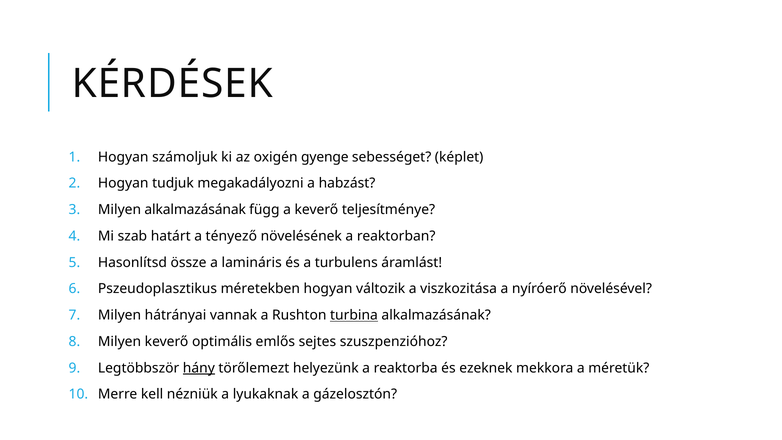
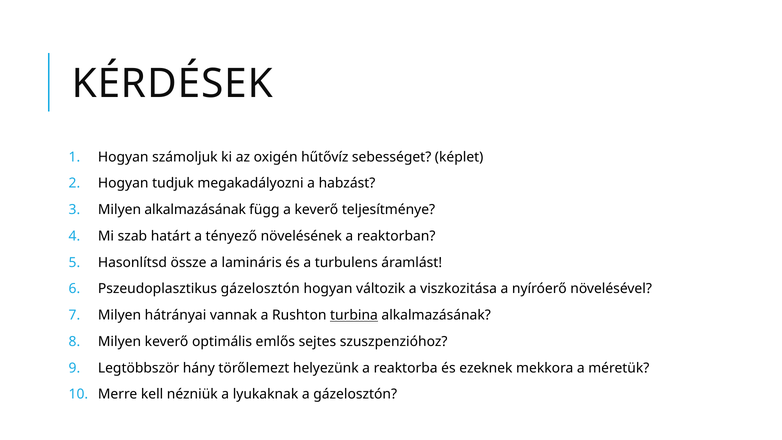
gyenge: gyenge -> hűtővíz (325, 157)
Pszeudoplasztikus méretekben: méretekben -> gázelosztón (260, 289)
hány underline: present -> none (199, 368)
